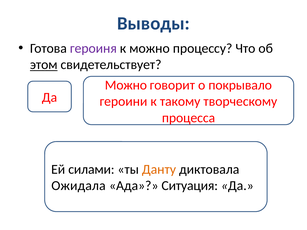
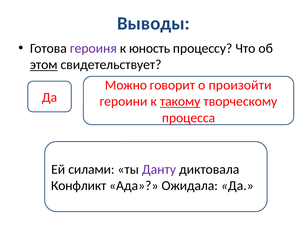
к можно: можно -> юность (150, 48)
покрывало: покрывало -> произойти (240, 85)
такому underline: none -> present (180, 102)
Данту colour: orange -> purple (159, 170)
Ожидала: Ожидала -> Конфликт (79, 186)
Ситуация: Ситуация -> Ожидала (190, 186)
